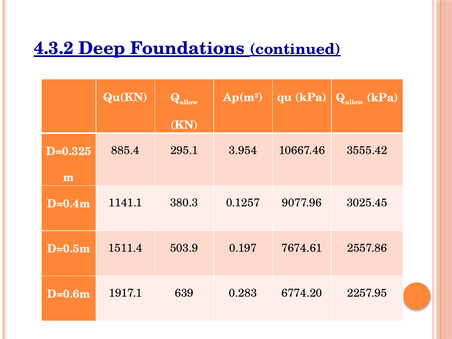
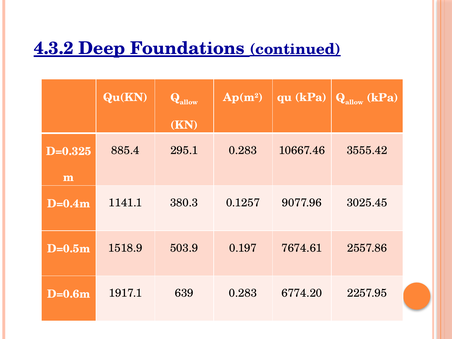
295.1 3.954: 3.954 -> 0.283 (243, 150)
1511.4: 1511.4 -> 1518.9 (125, 248)
